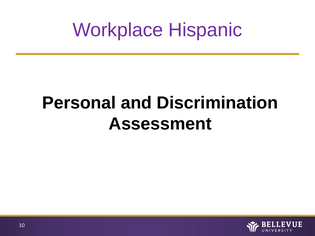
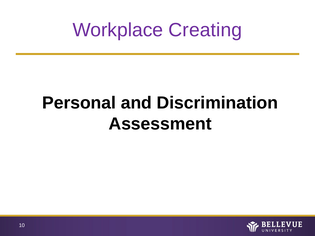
Hispanic: Hispanic -> Creating (205, 30)
